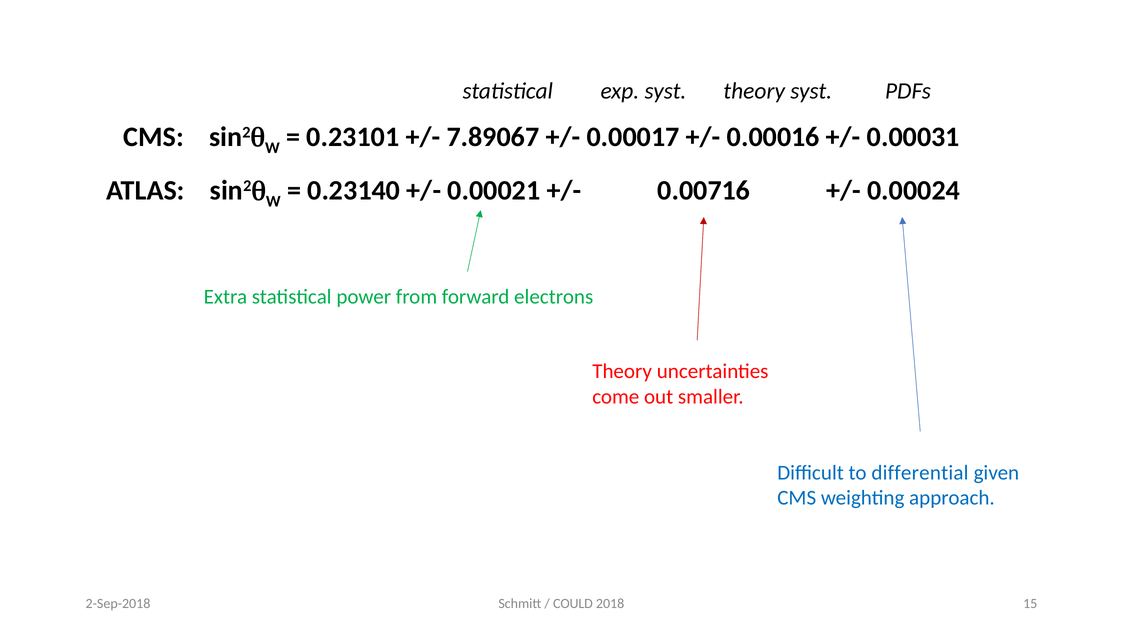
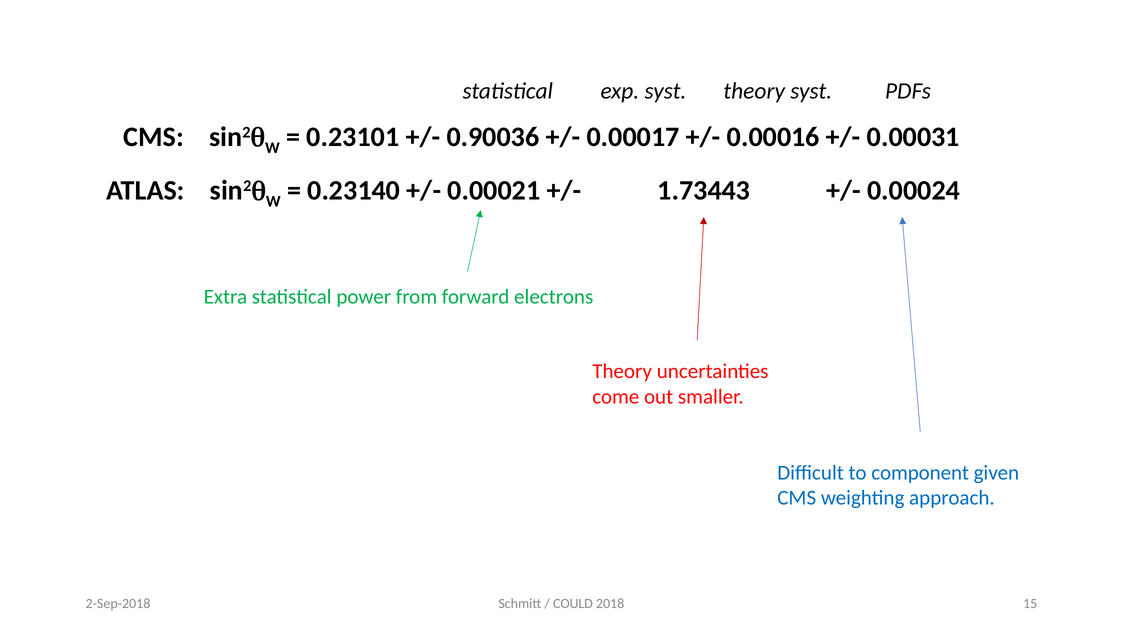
7.89067: 7.89067 -> 0.90036 (493, 137)
0.00716: 0.00716 -> 1.73443 (704, 190)
differential: differential -> component (920, 472)
